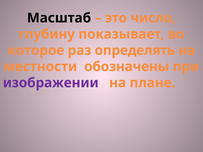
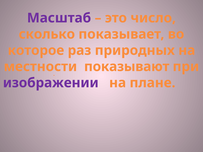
Масштаб colour: black -> purple (59, 18)
глубину: глубину -> сколько (47, 34)
определять: определять -> природных (135, 50)
обозначены: обозначены -> показывают (127, 67)
